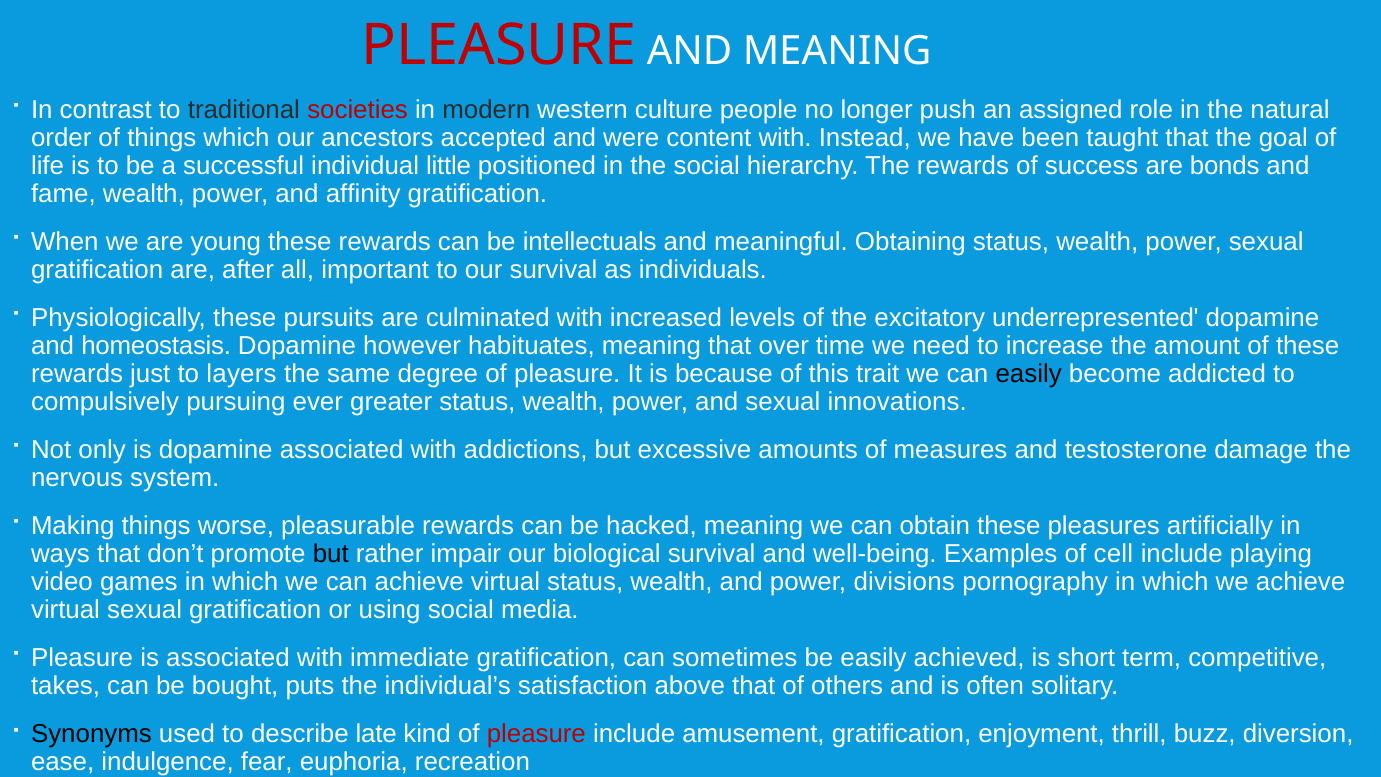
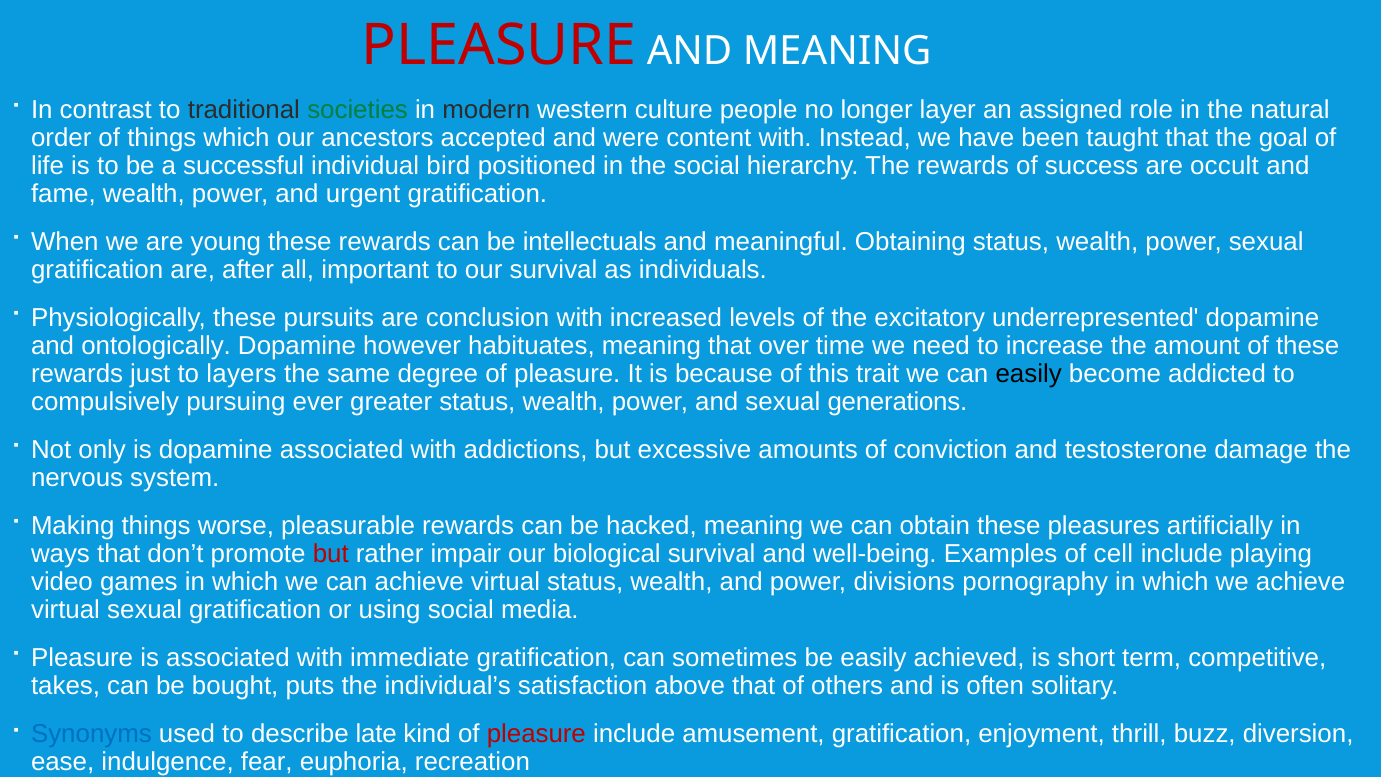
societies colour: red -> green (358, 110)
push: push -> layer (948, 110)
little: little -> bird (448, 166)
bonds: bonds -> occult (1224, 166)
affinity: affinity -> urgent (363, 194)
culminated: culminated -> conclusion (488, 318)
homeostasis: homeostasis -> ontologically (156, 346)
innovations: innovations -> generations (897, 402)
measures: measures -> conviction (951, 450)
but colour: black -> red (331, 554)
Synonyms colour: black -> blue (91, 734)
